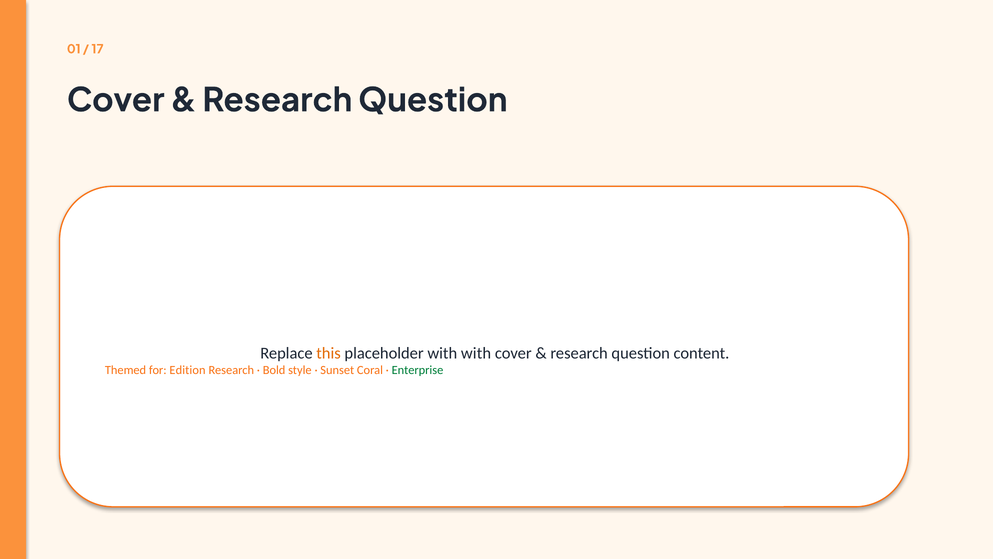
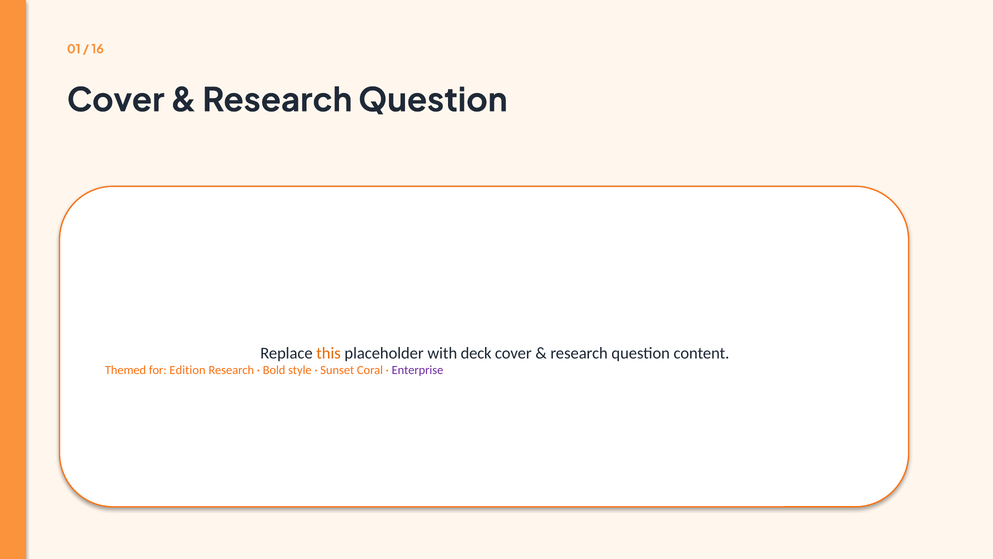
17: 17 -> 16 (98, 49)
with with: with -> deck (476, 353)
Enterprise colour: green -> purple (417, 370)
